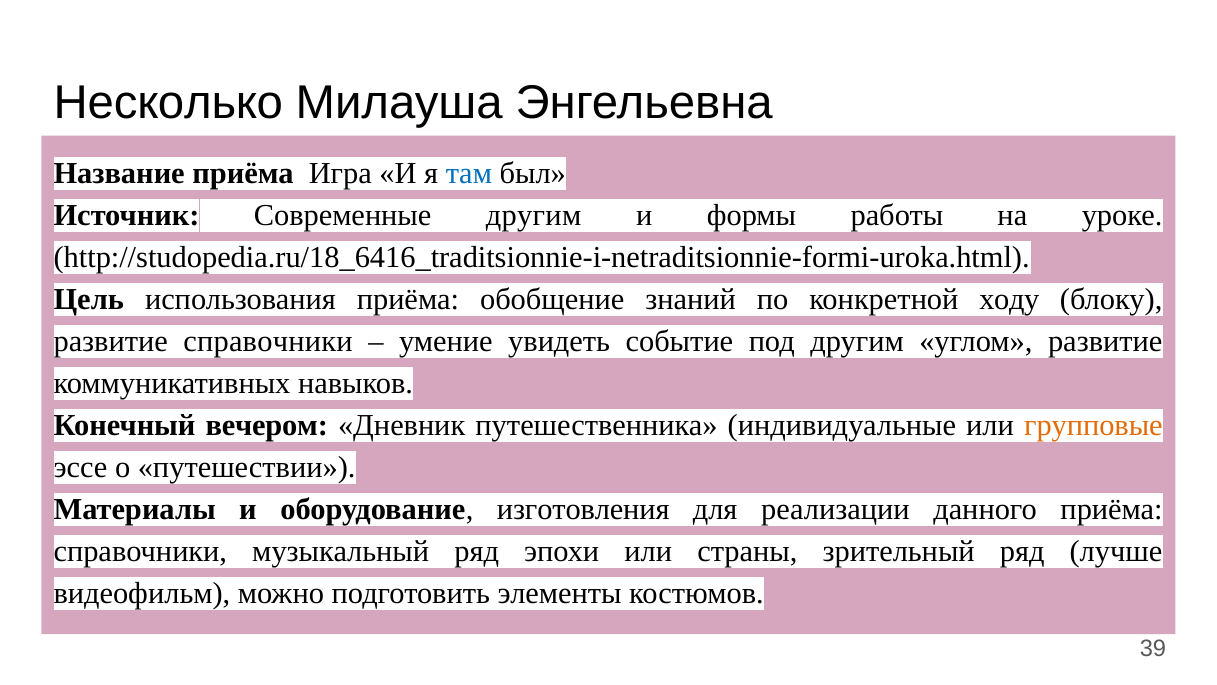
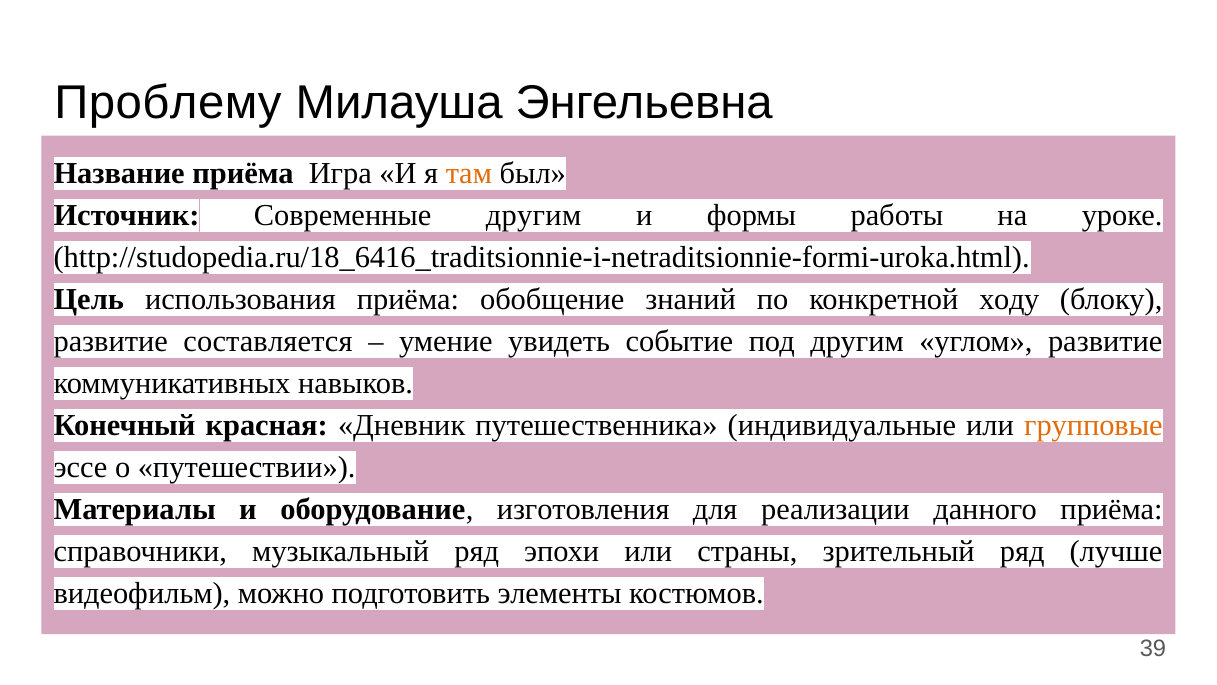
Несколько: Несколько -> Проблему (168, 103)
там colour: blue -> orange (469, 173)
развитие справочники: справочники -> составляется (268, 341)
вечером: вечером -> красная (267, 425)
